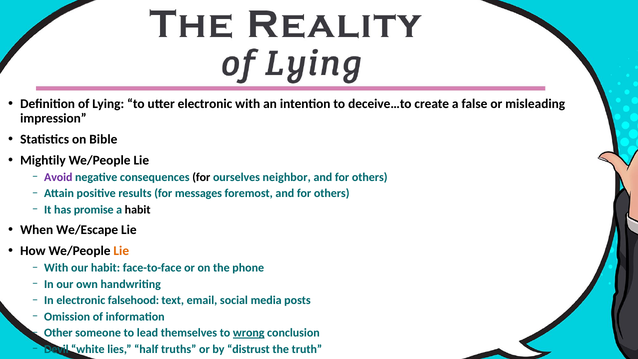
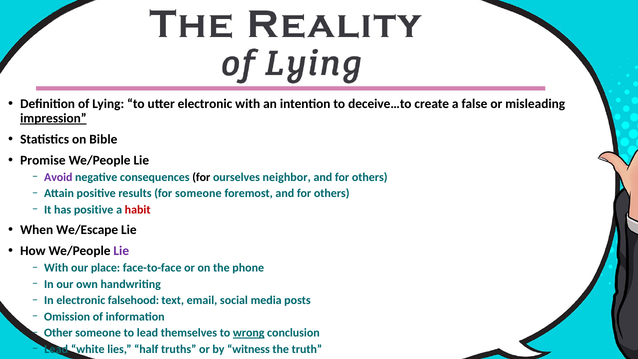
impression underline: none -> present (53, 118)
Mightily: Mightily -> Promise (43, 160)
for messages: messages -> someone (198, 193)
has promise: promise -> positive (94, 210)
habit colour: black -> red (138, 210)
Lie colour: orange -> purple (121, 251)
our habit: habit -> place (106, 268)
Devil: Devil -> Lead (56, 349)
distrust: distrust -> witness (248, 349)
